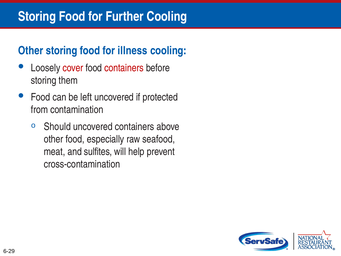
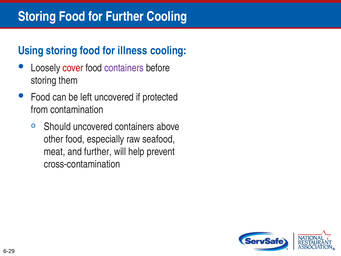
Other: Other -> Using (31, 51)
containers colour: red -> purple (124, 68)
and sulfites: sulfites -> further (98, 151)
